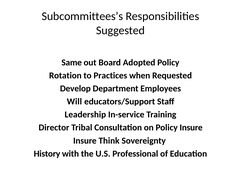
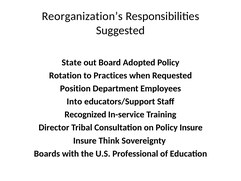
Subcommittees’s: Subcommittees’s -> Reorganization’s (82, 16)
Same: Same -> State (72, 62)
Develop: Develop -> Position (75, 88)
Will: Will -> Into (74, 101)
Leadership: Leadership -> Recognized (85, 114)
History: History -> Boards (47, 153)
